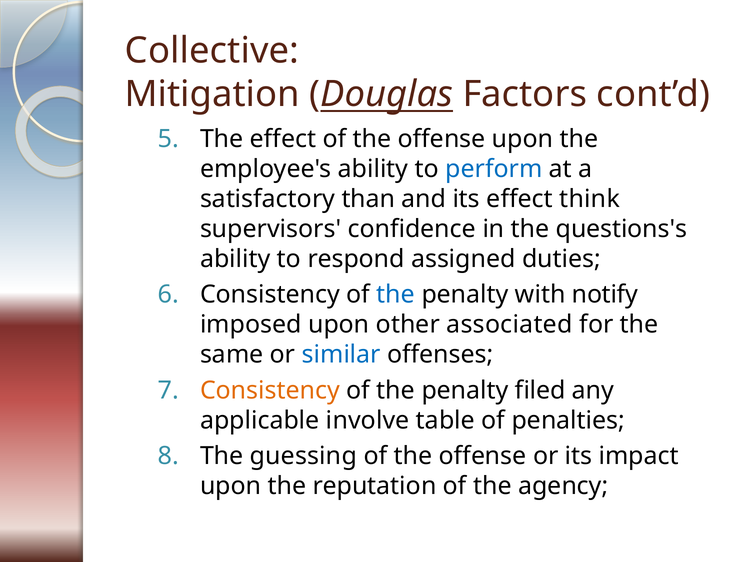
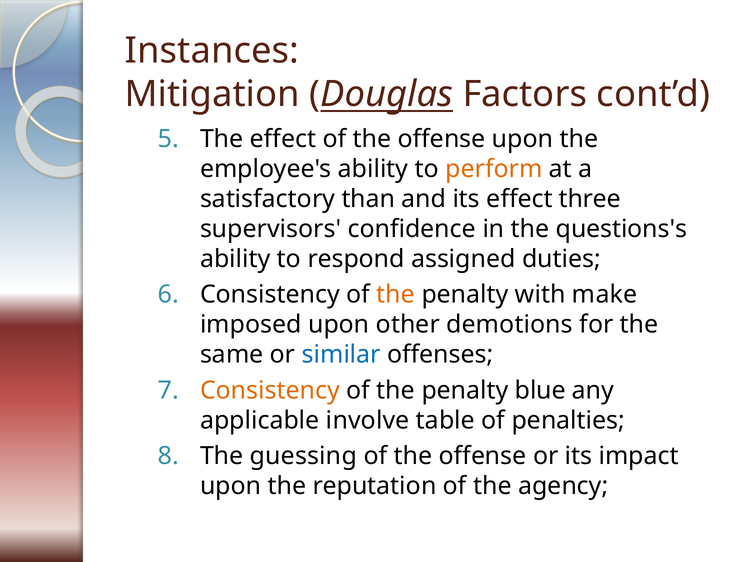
Collective: Collective -> Instances (212, 51)
perform colour: blue -> orange (494, 169)
think: think -> three (590, 199)
the colour: blue -> orange (396, 295)
notify: notify -> make (605, 295)
associated: associated -> demotions (510, 325)
filed: filed -> blue (540, 390)
